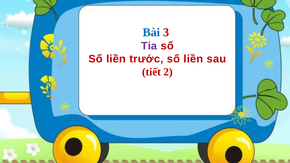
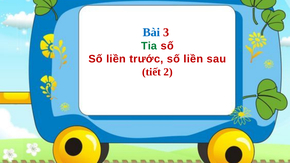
Tia colour: purple -> green (149, 46)
